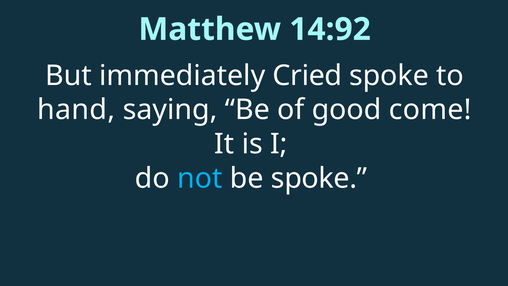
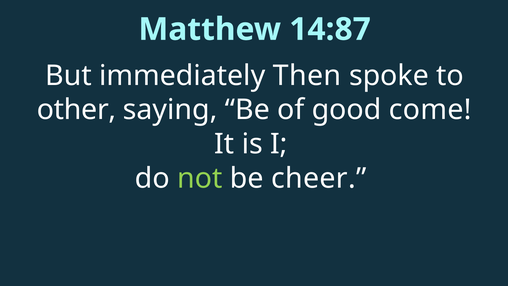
14:92: 14:92 -> 14:87 (330, 29)
Cried: Cried -> Then (307, 75)
hand: hand -> other (76, 110)
not colour: light blue -> light green (200, 178)
be spoke: spoke -> cheer (319, 178)
